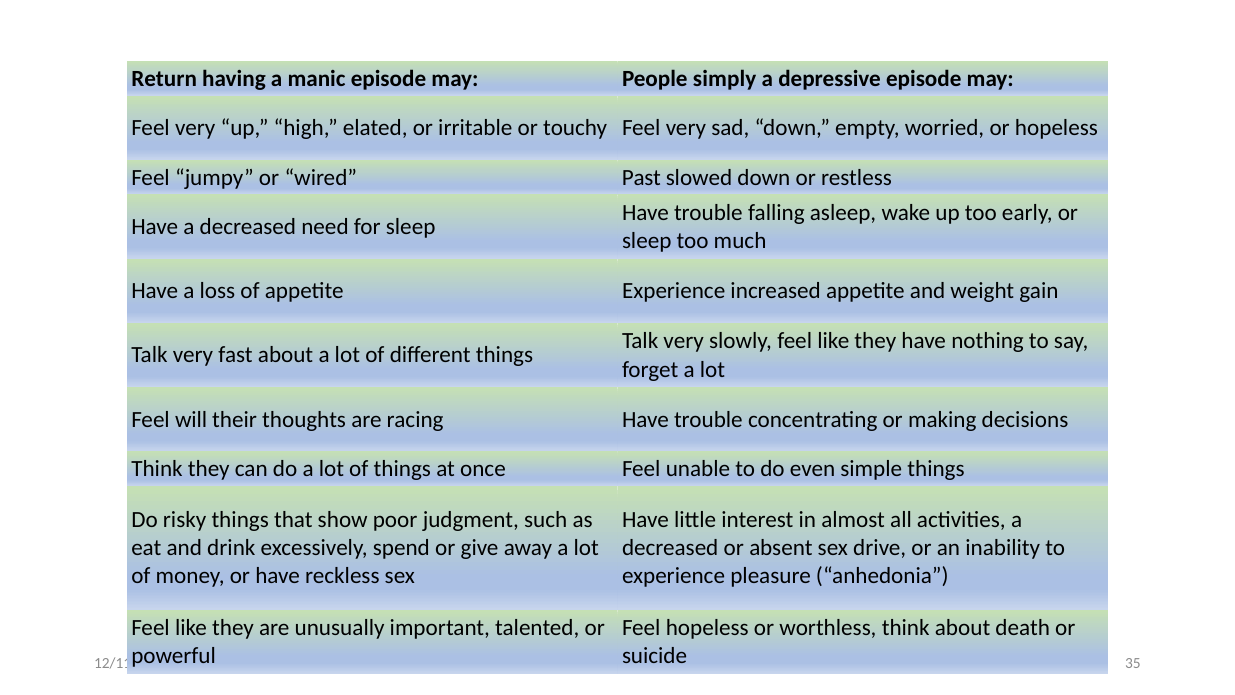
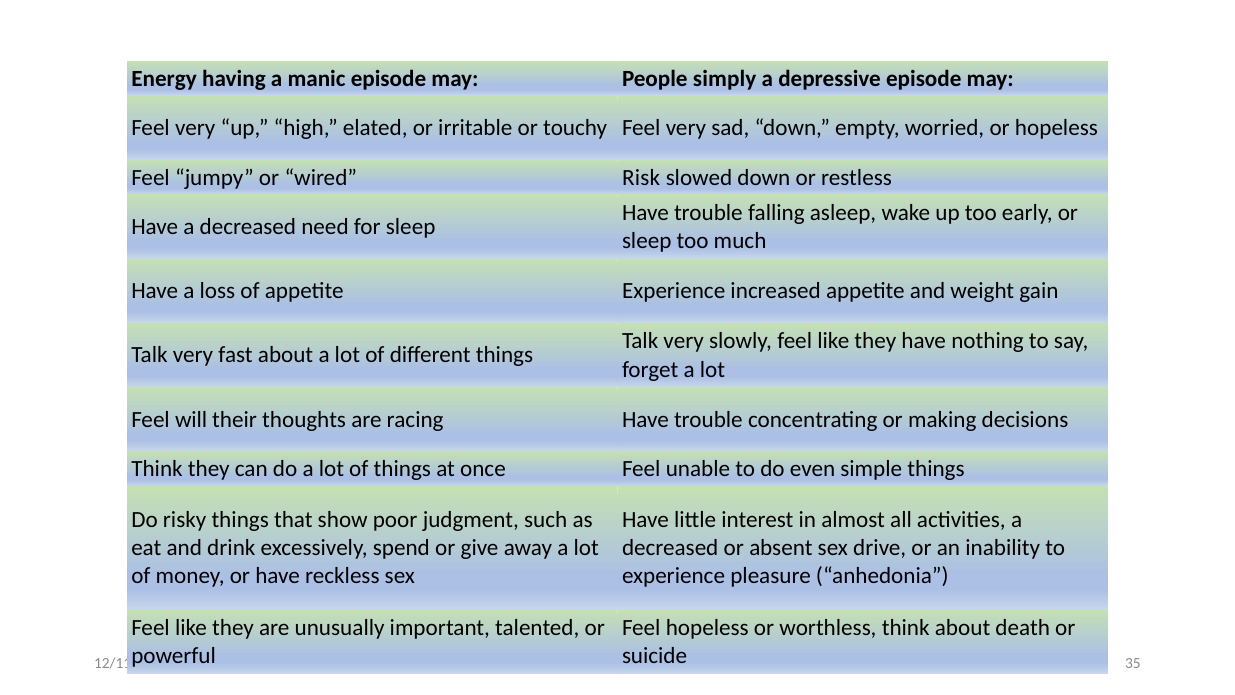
Return: Return -> Energy (164, 79)
Past: Past -> Risk (641, 177)
